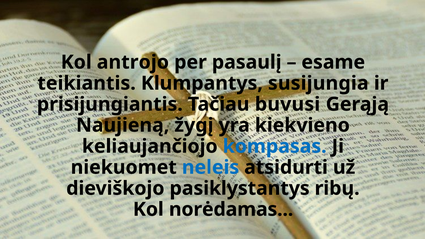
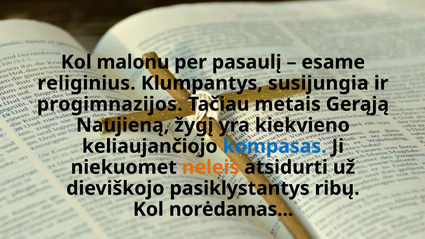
antrojo: antrojo -> malonu (133, 62)
teikiantis: teikiantis -> religinius (87, 83)
prisijungiantis: prisijungiantis -> progimnazijos (110, 104)
buvusi: buvusi -> metais (288, 104)
neleis colour: blue -> orange (210, 167)
